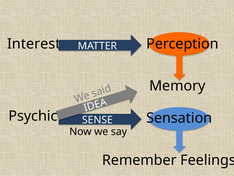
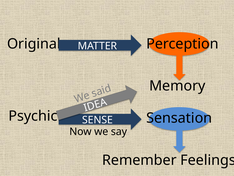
Interest: Interest -> Original (34, 44)
